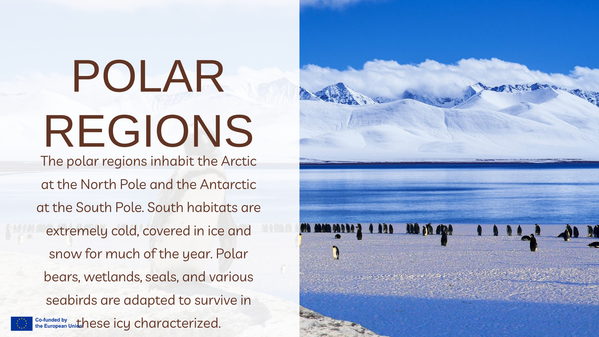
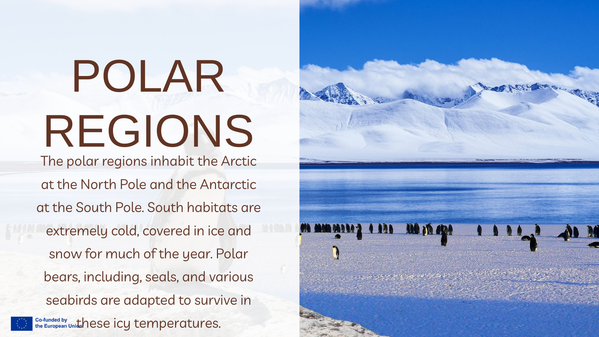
wetlands: wetlands -> including (113, 277)
characterized: characterized -> temperatures (177, 323)
